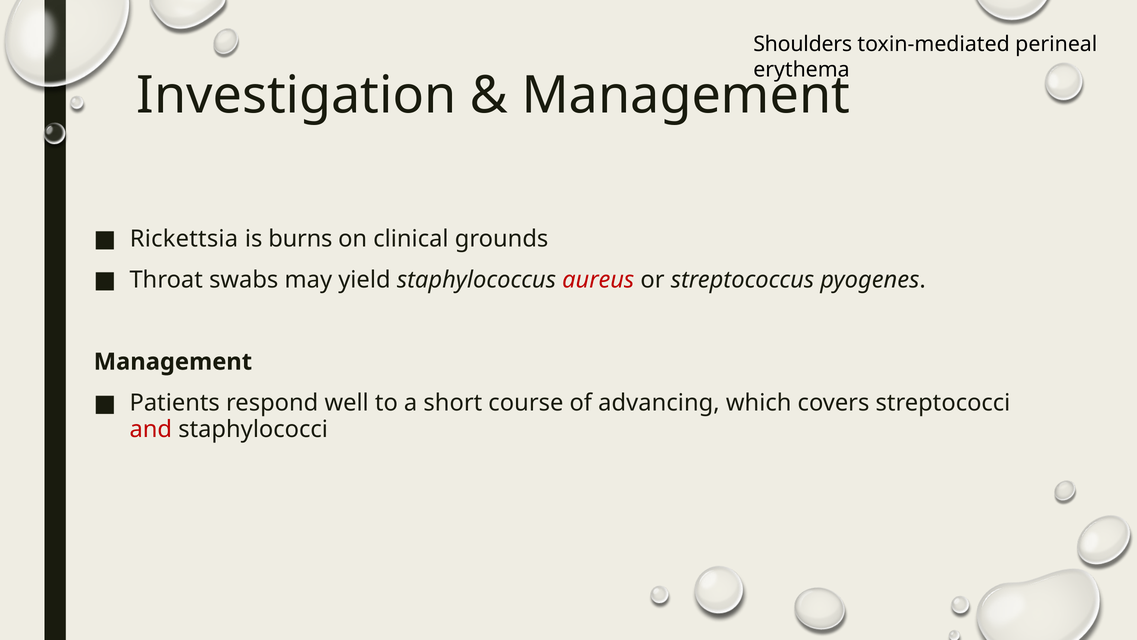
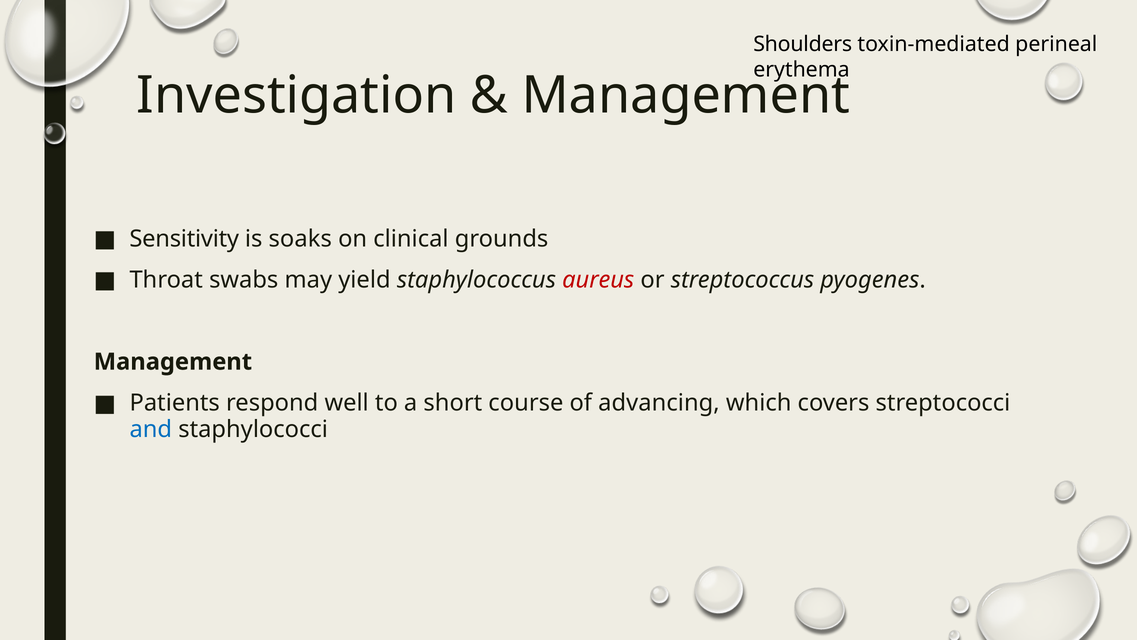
Rickettsia: Rickettsia -> Sensitivity (184, 239)
burns: burns -> soaks (300, 239)
and colour: red -> blue (151, 429)
